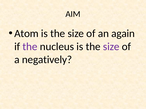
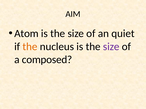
again: again -> quiet (123, 34)
the colour: purple -> orange (30, 47)
negatively: negatively -> composed (47, 60)
